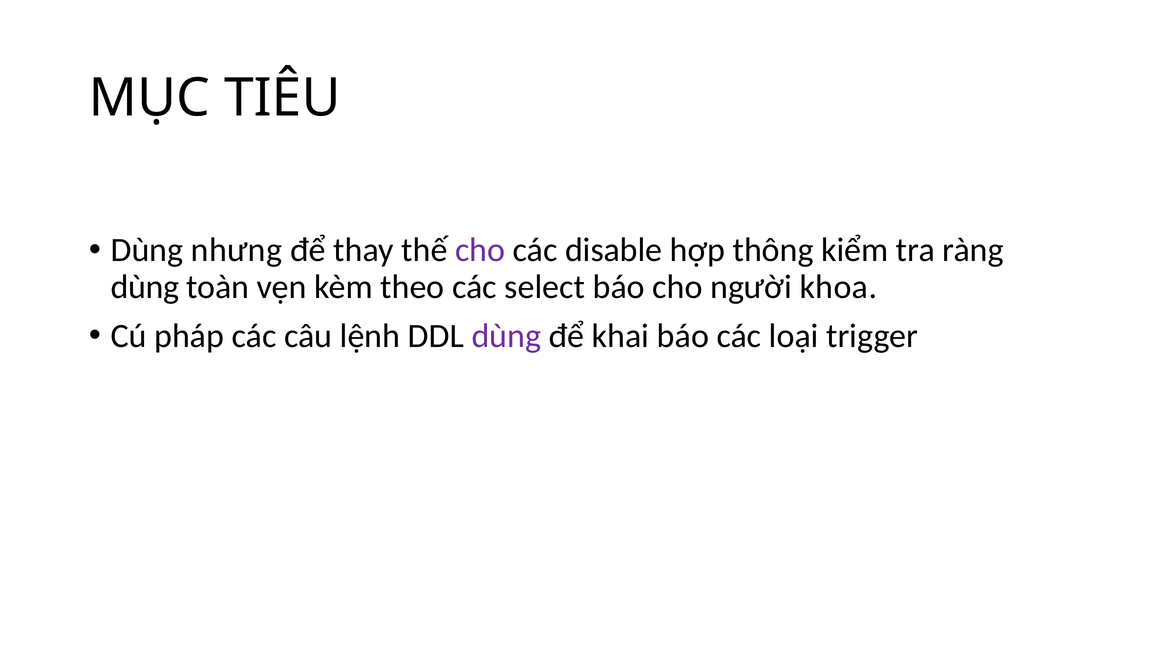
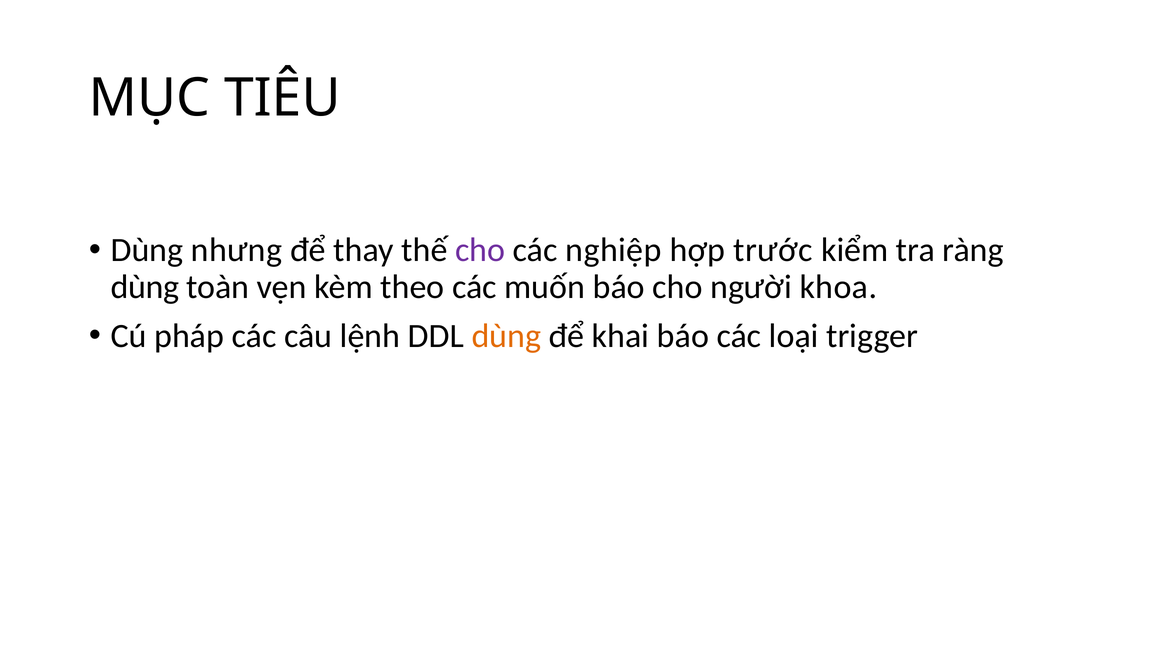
disable: disable -> nghiệp (613, 250)
thông: thông -> trước (773, 250)
select: select -> muốn (545, 287)
dùng colour: purple -> orange (506, 336)
